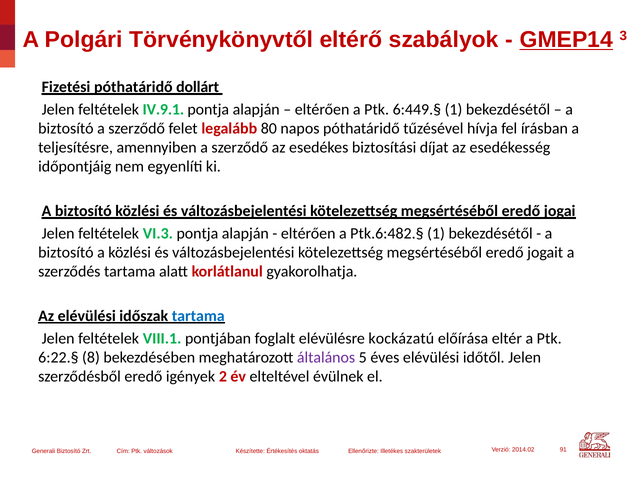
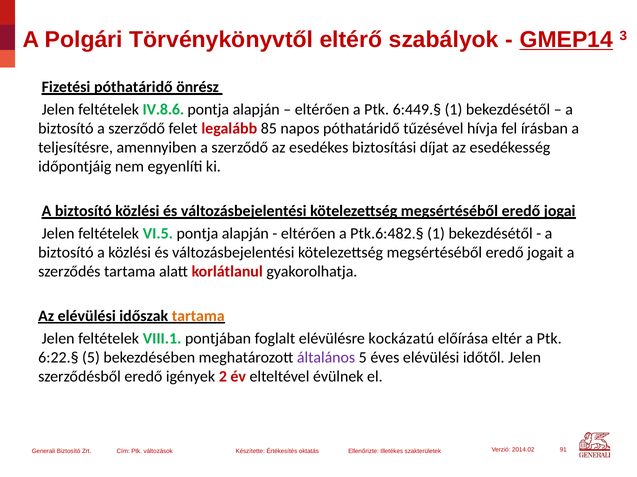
dollárt: dollárt -> önrész (198, 87)
IV.9.1: IV.9.1 -> IV.8.6 (163, 109)
80: 80 -> 85 (269, 129)
VI.3: VI.3 -> VI.5 (158, 234)
tartama colour: blue -> orange (198, 317)
6:22.§ 8: 8 -> 5 (91, 358)
